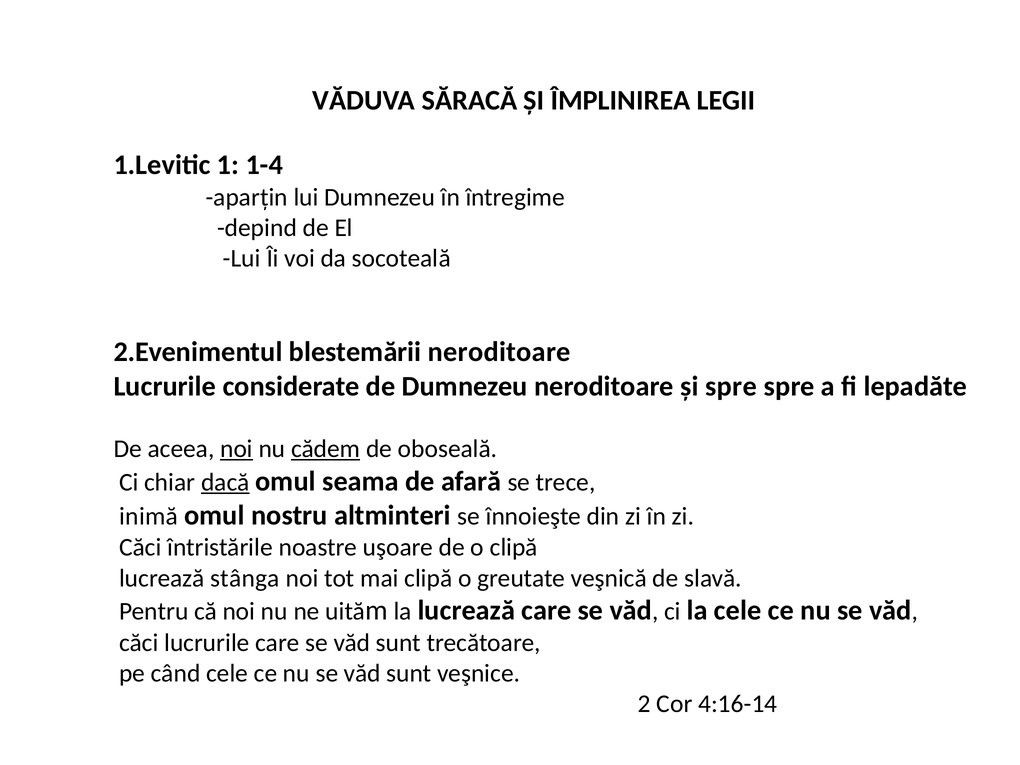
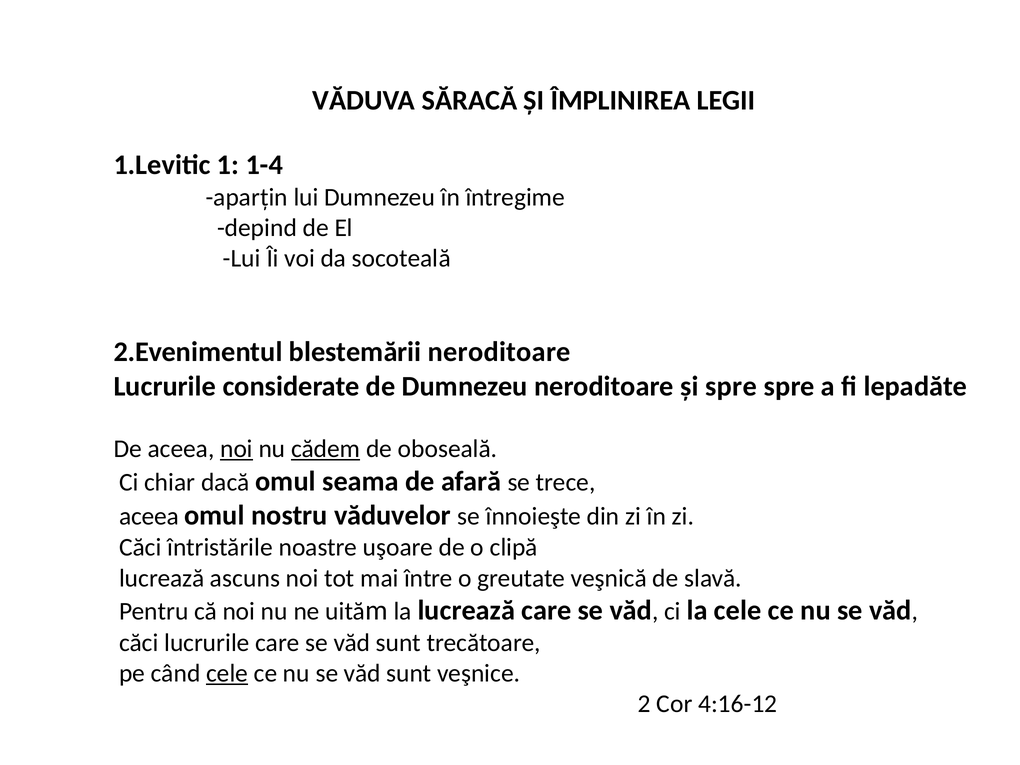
dacă underline: present -> none (225, 482)
inimă: inimă -> aceea (149, 516)
altminteri: altminteri -> văduvelor (393, 515)
stânga: stânga -> ascuns (245, 578)
mai clipă: clipă -> între (428, 578)
cele underline: none -> present (227, 673)
4:16-14: 4:16-14 -> 4:16-12 (738, 704)
